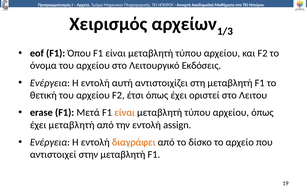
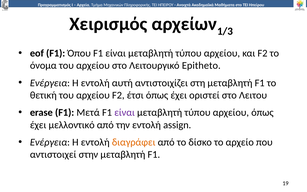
Εκδόσεις: Εκδόσεις -> Epitheto (201, 65)
είναι colour: orange -> purple (125, 113)
έχει μεταβλητή: μεταβλητή -> μελλοντικό (72, 125)
